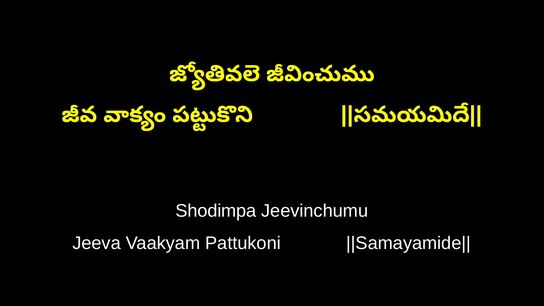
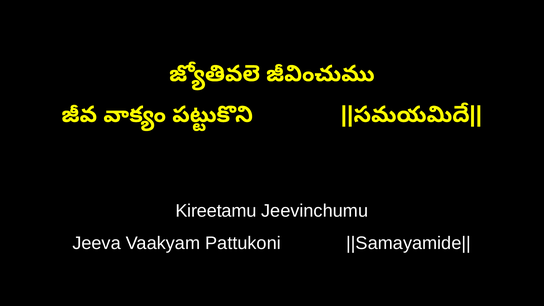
Shodimpa: Shodimpa -> Kireetamu (216, 211)
